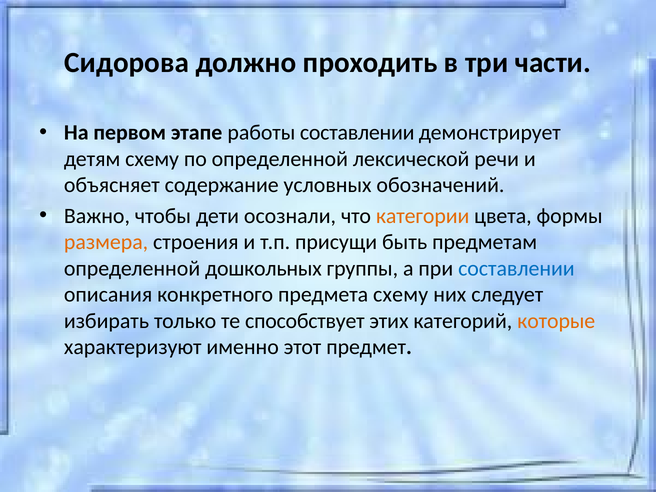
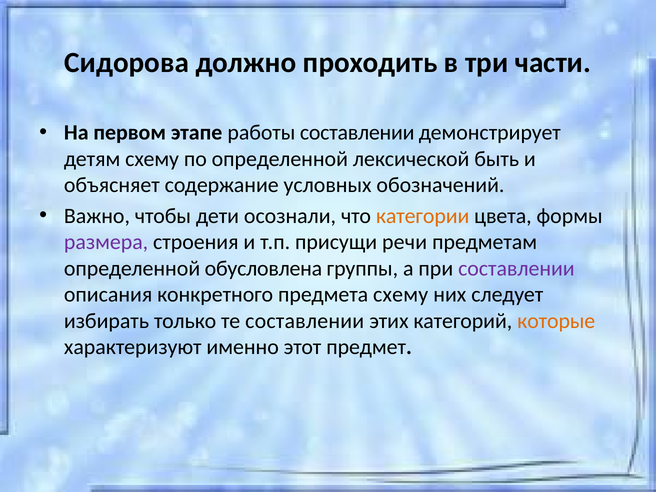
речи: речи -> быть (497, 159)
размера colour: orange -> purple (106, 242)
быть: быть -> речи (405, 242)
дошкольных: дошкольных -> обусловлена (263, 268)
составлении colour: blue -> purple (516, 268)
те способствует: способствует -> составлении (305, 321)
